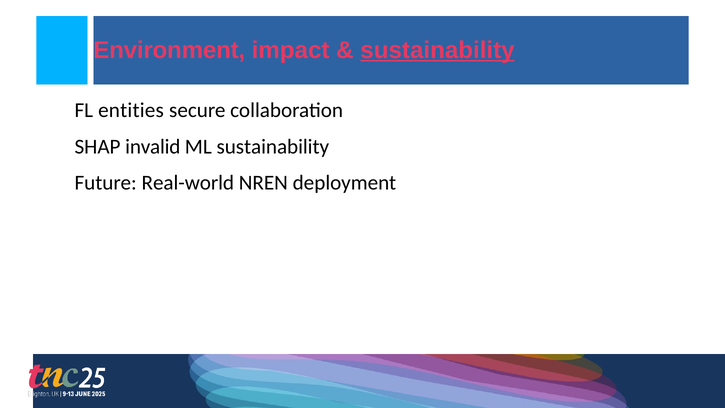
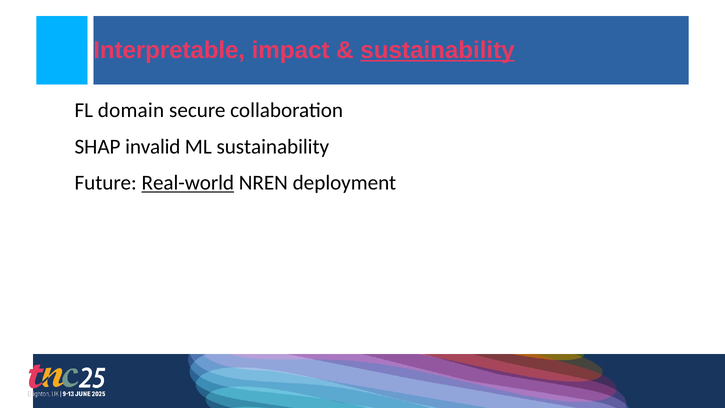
Environment: Environment -> Interpretable (169, 50)
entities: entities -> domain (131, 110)
Real-world underline: none -> present (188, 183)
